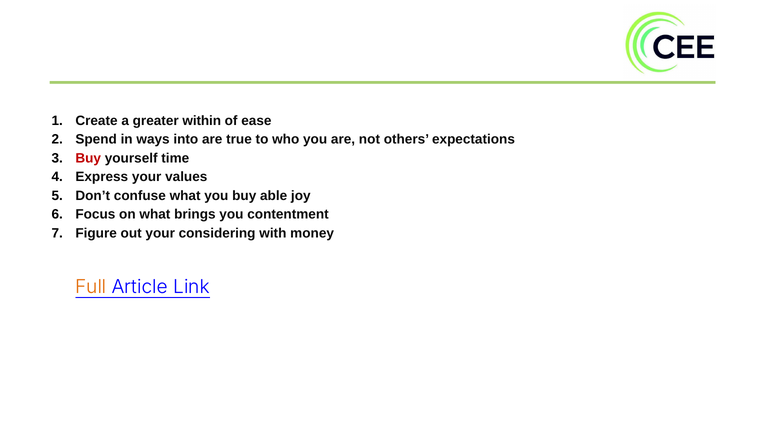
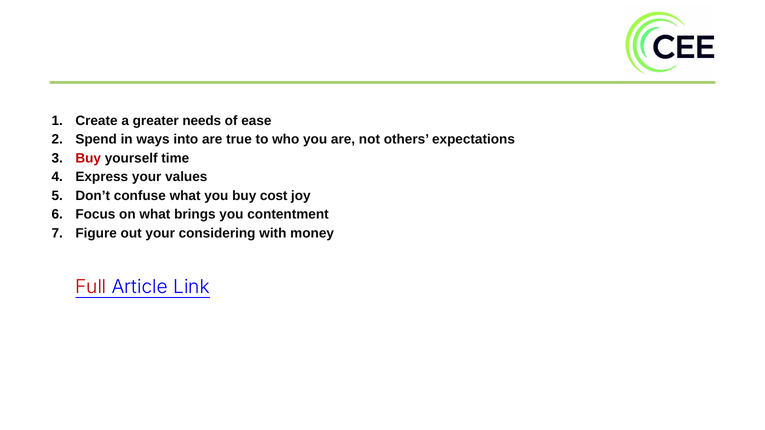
within: within -> needs (202, 121)
able: able -> cost (274, 196)
Full colour: orange -> red (91, 287)
